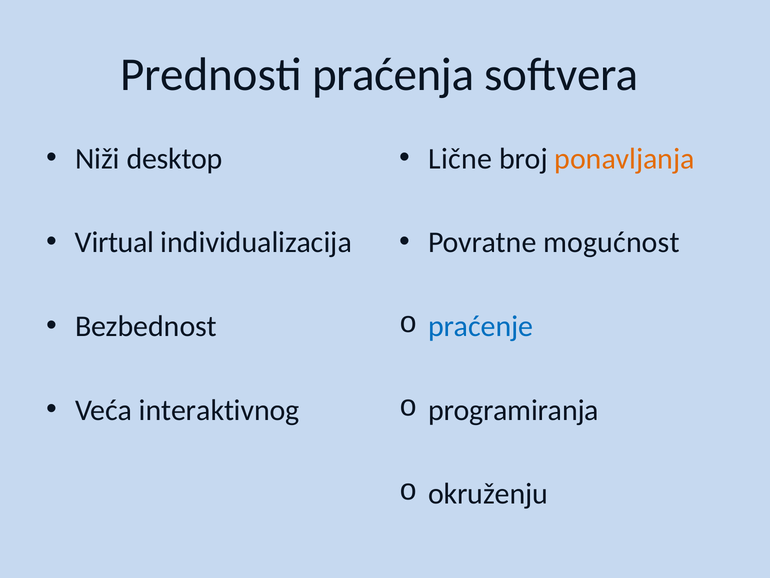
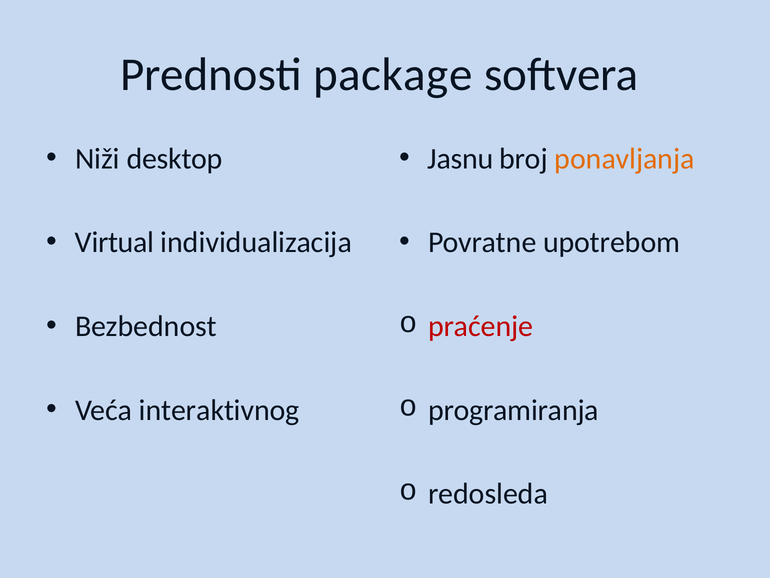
praćenja: praćenja -> package (393, 75)
Lične: Lične -> Jasnu (460, 159)
mogućnost: mogućnost -> upotrebom (612, 242)
praćenje colour: blue -> red (481, 326)
okruženju: okruženju -> redosleda (488, 494)
